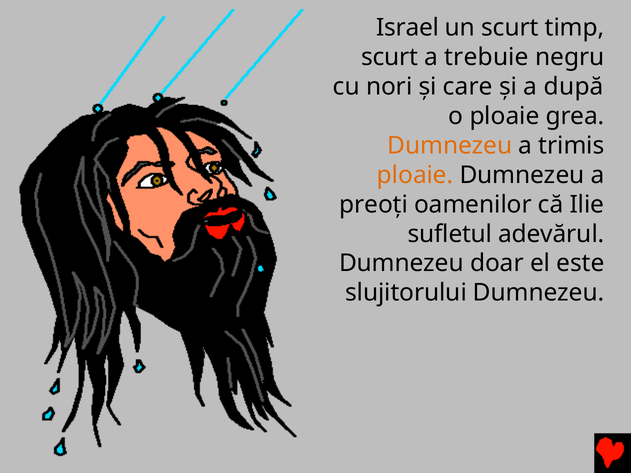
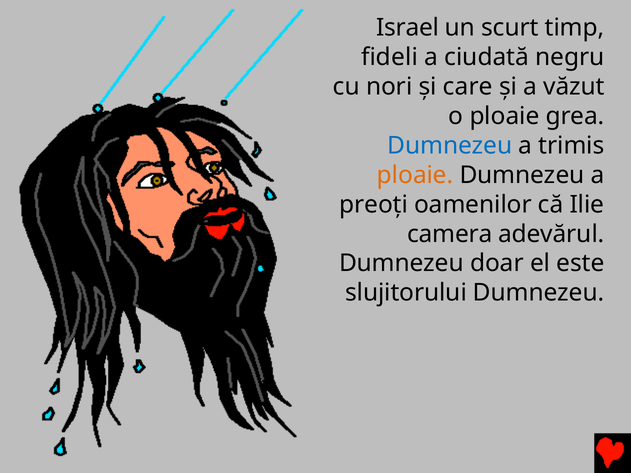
scurt: scurt -> fideli (389, 57)
trebuie: trebuie -> ciudată (487, 57)
după: după -> văzut (574, 87)
Dumnezeu colour: orange -> blue (450, 146)
sufletul: sufletul -> camera (450, 234)
